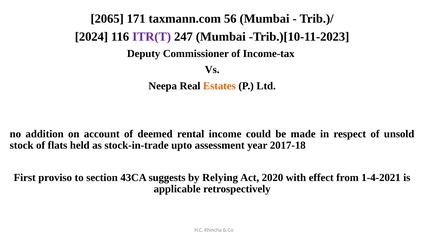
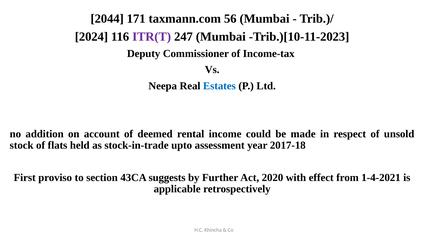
2065: 2065 -> 2044 (107, 19)
Estates colour: orange -> blue (219, 86)
Relying: Relying -> Further (220, 177)
